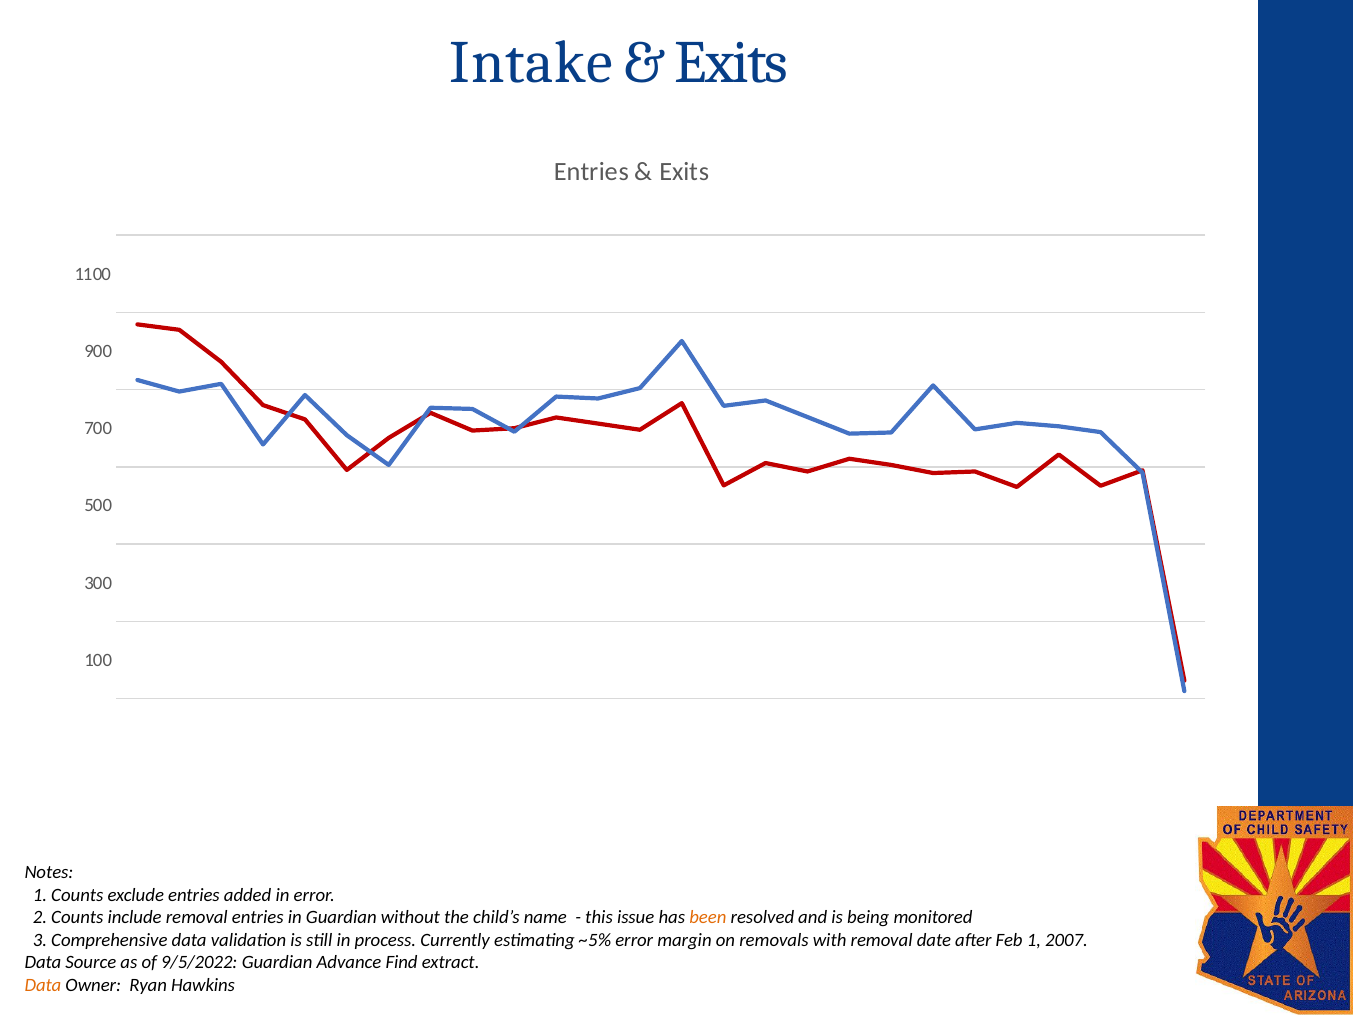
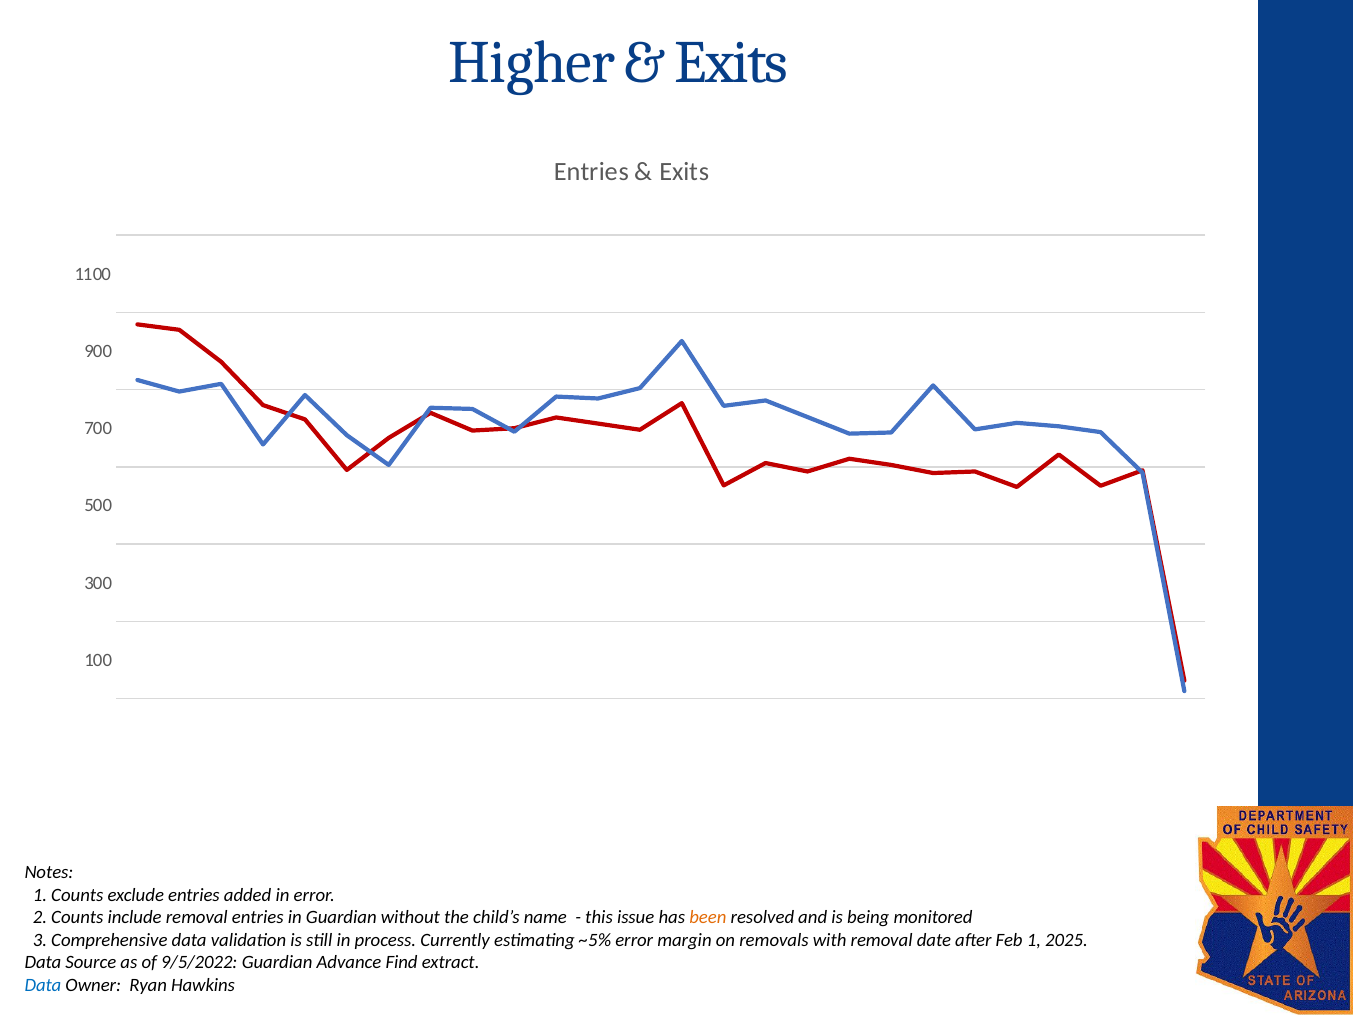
Intake: Intake -> Higher (532, 63)
2007: 2007 -> 2025 (1067, 940)
Data colour: orange -> blue (43, 985)
